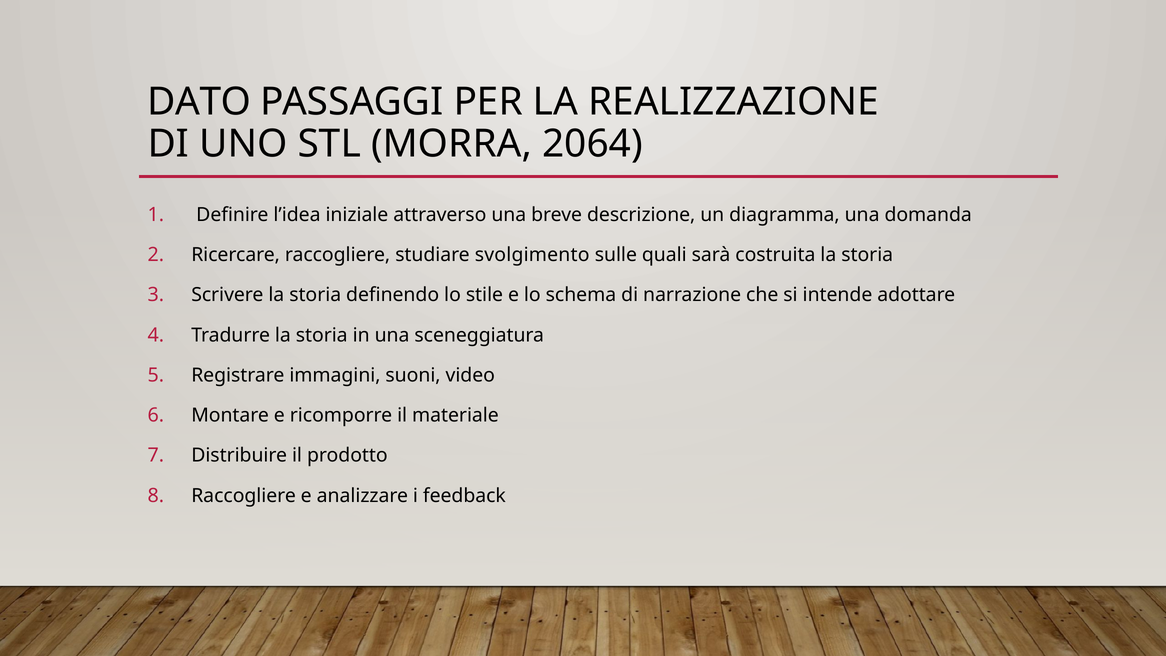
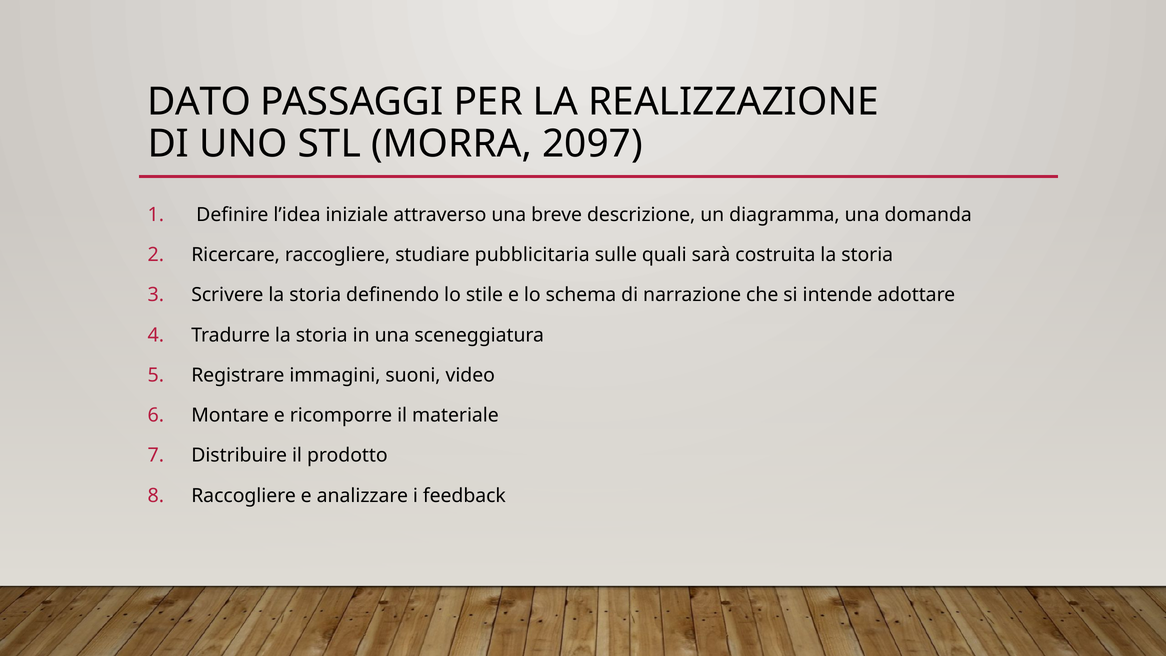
2064: 2064 -> 2097 (592, 144)
svolgimento: svolgimento -> pubblicitaria (532, 255)
